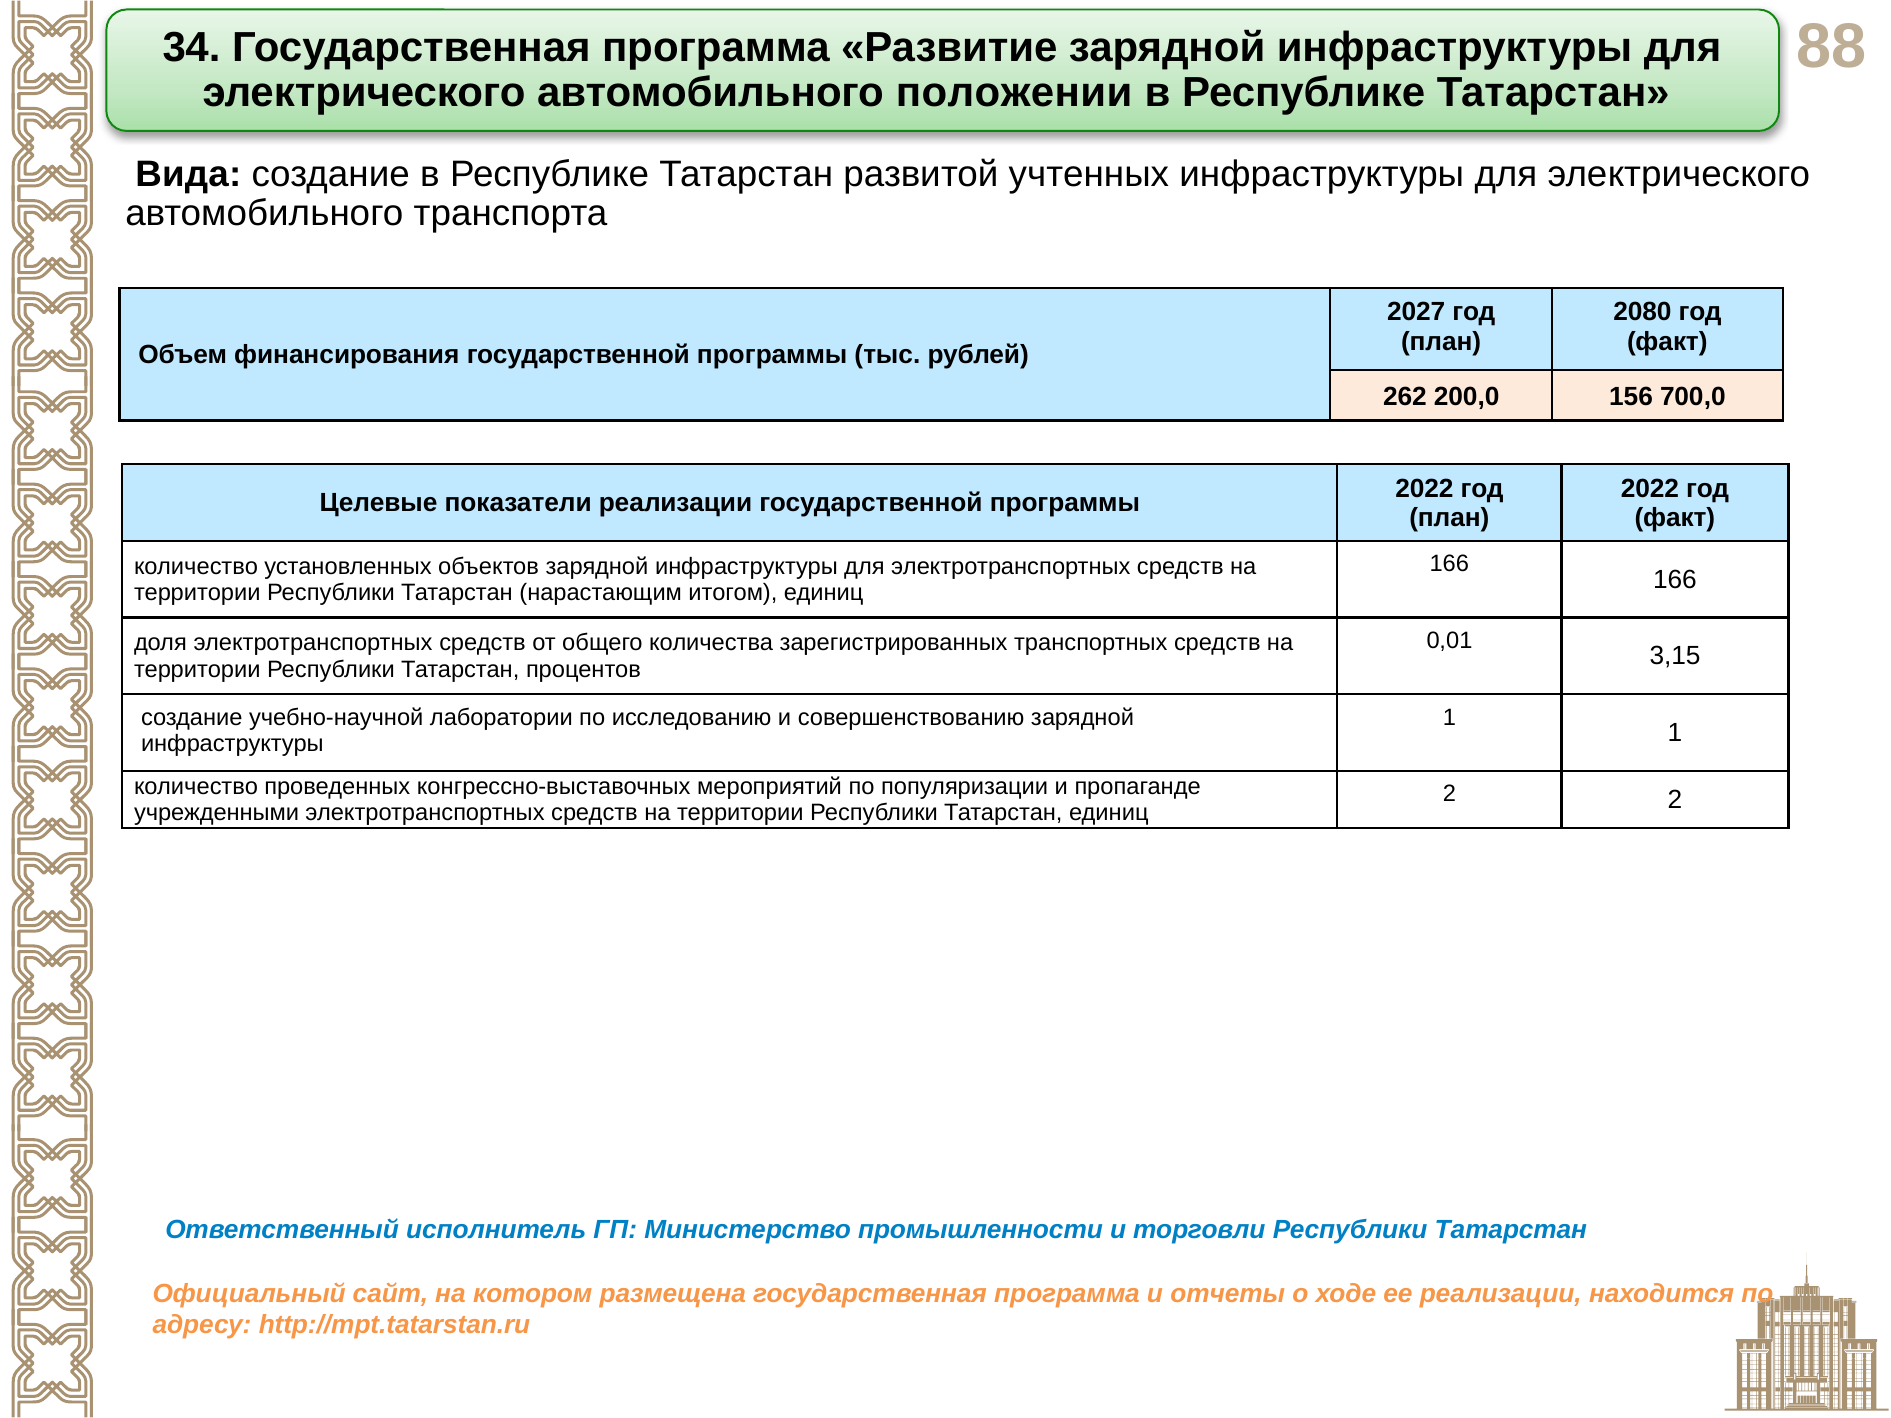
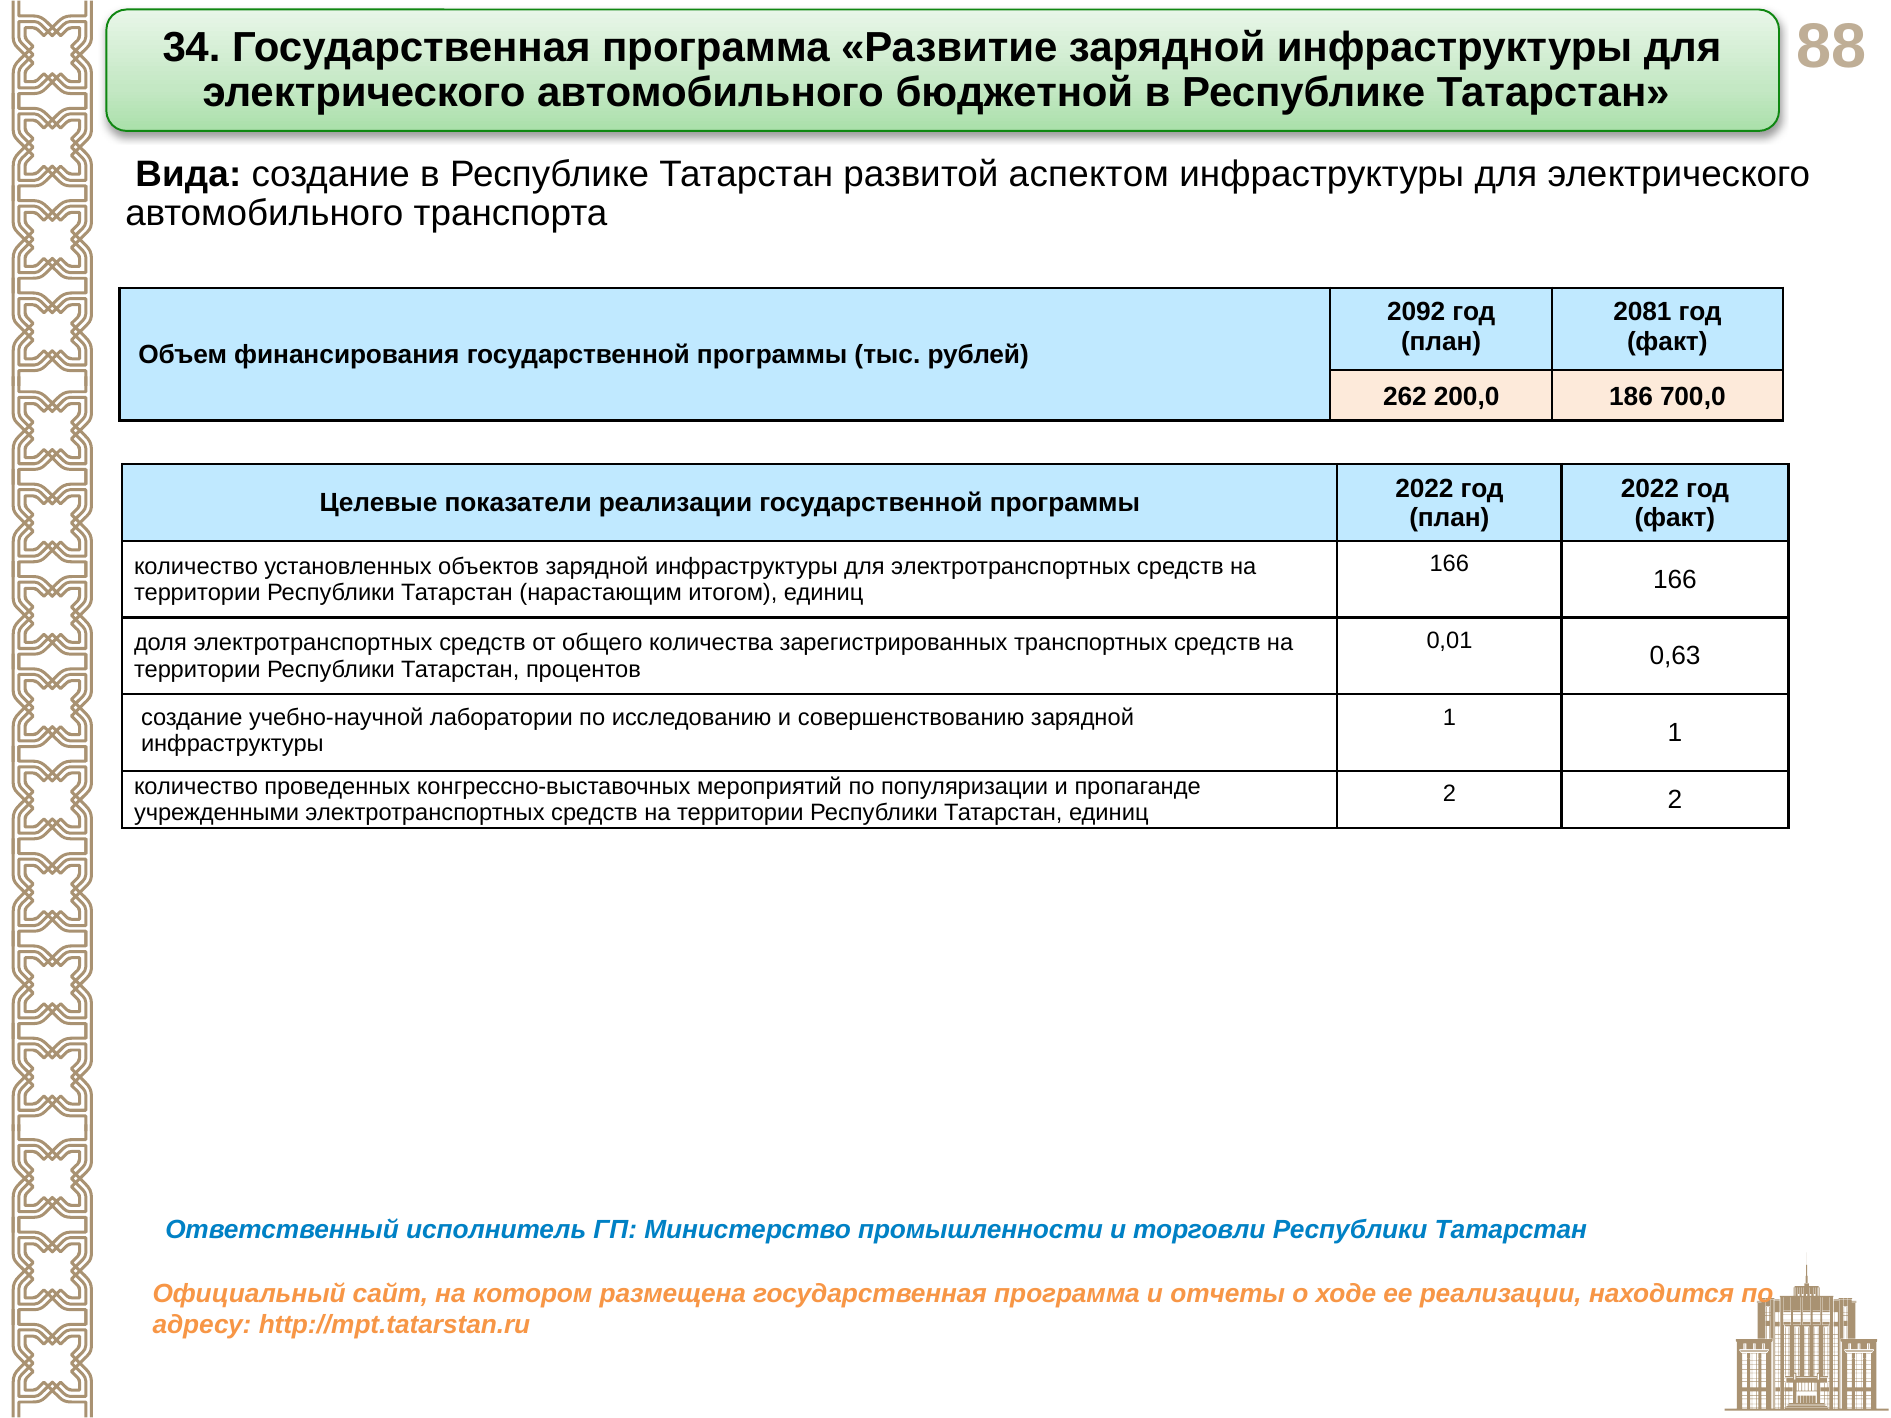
положении: положении -> бюджетной (1014, 93)
учтенных: учтенных -> аспектом (1089, 174)
2027: 2027 -> 2092 (1416, 312)
2080: 2080 -> 2081 (1642, 312)
156: 156 -> 186 (1631, 397)
3,15: 3,15 -> 0,63 (1675, 656)
